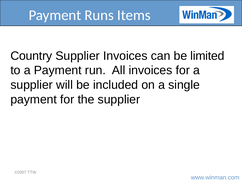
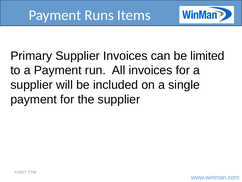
Country: Country -> Primary (31, 56)
